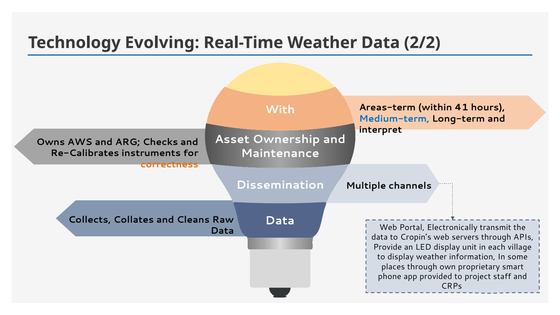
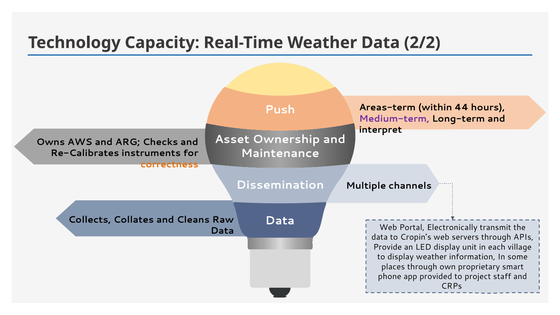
Evolving: Evolving -> Capacity (162, 43)
41: 41 -> 44 (462, 107)
With: With -> Push (280, 110)
Medium-term colour: blue -> purple (394, 119)
